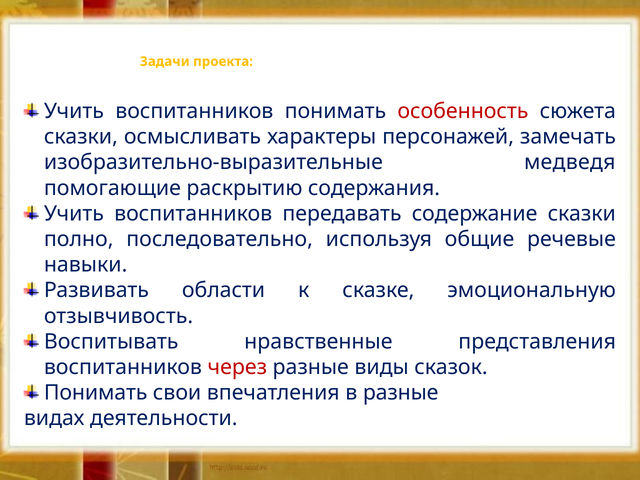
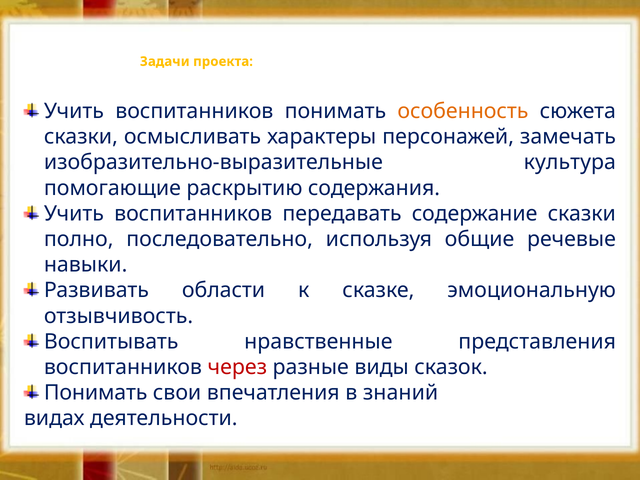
особенность colour: red -> orange (463, 111)
медведя: медведя -> культура (570, 162)
в разные: разные -> знаний (401, 393)
